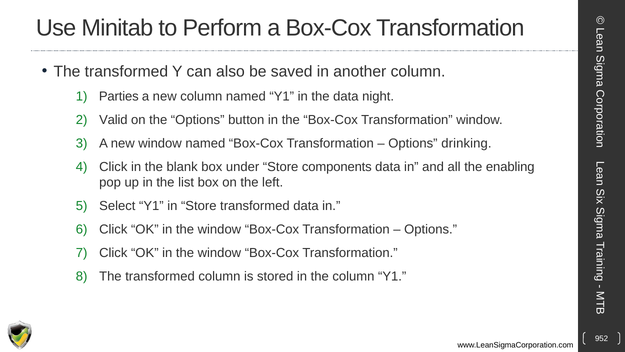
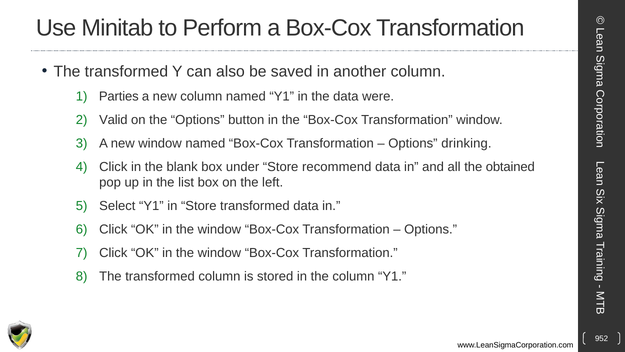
night: night -> were (378, 96)
components: components -> recommend (337, 167)
enabling: enabling -> obtained (510, 167)
